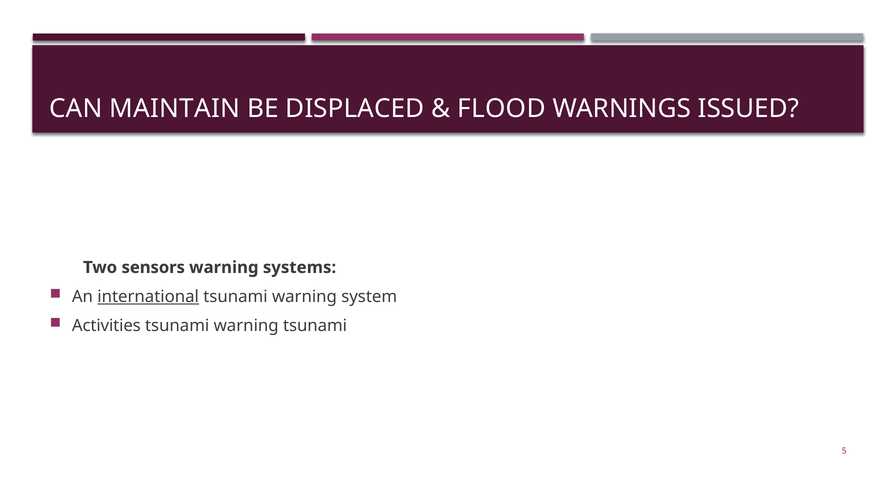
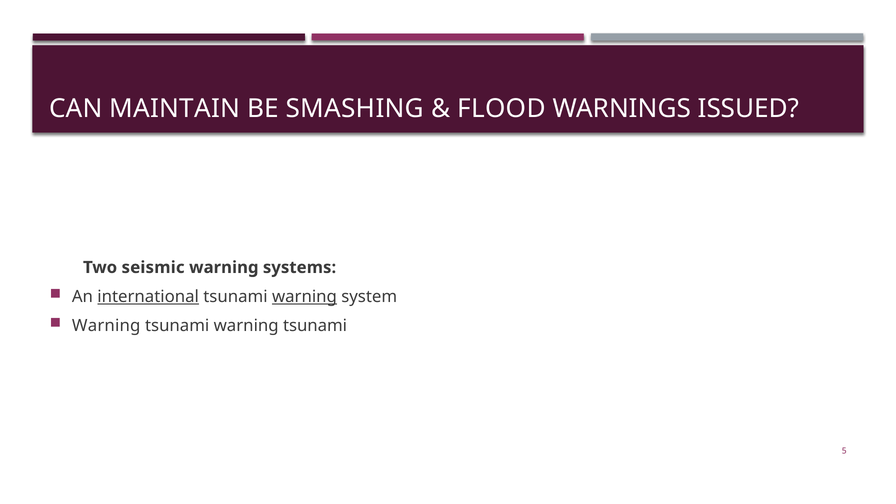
DISPLACED: DISPLACED -> SMASHING (355, 109)
sensors: sensors -> seismic (153, 267)
warning underline: none -> present (304, 297)
Activities: Activities -> Warning (106, 326)
